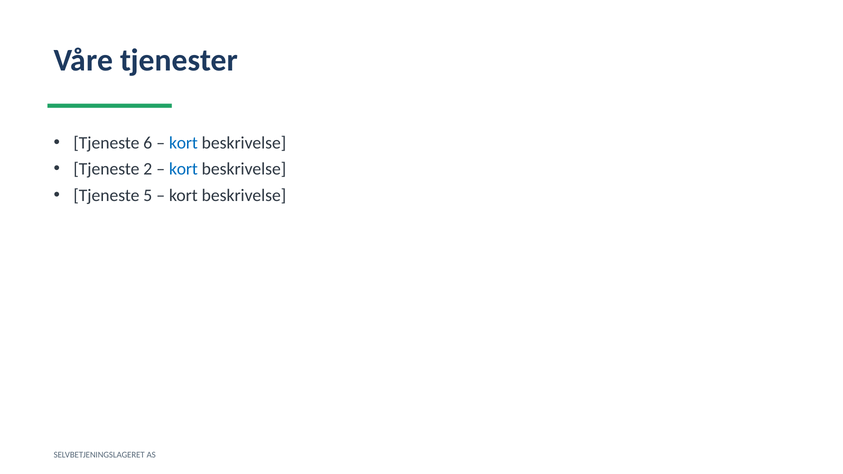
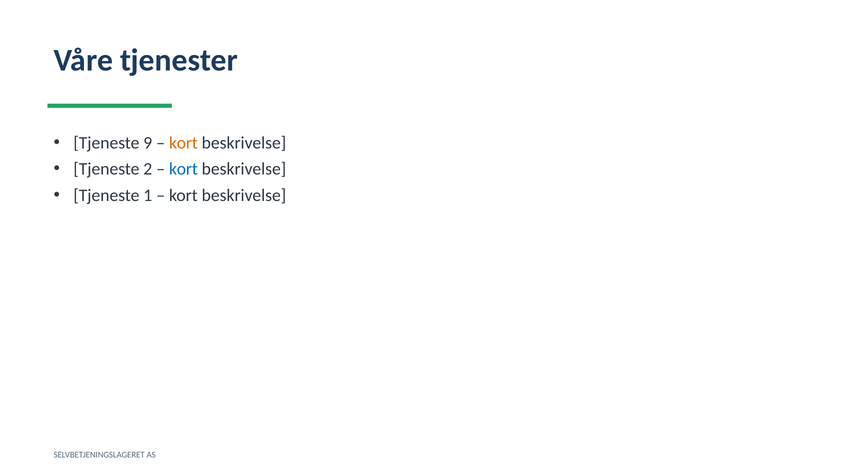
6: 6 -> 9 (148, 143)
kort colour: blue -> orange (183, 143)
5: 5 -> 1 (148, 195)
